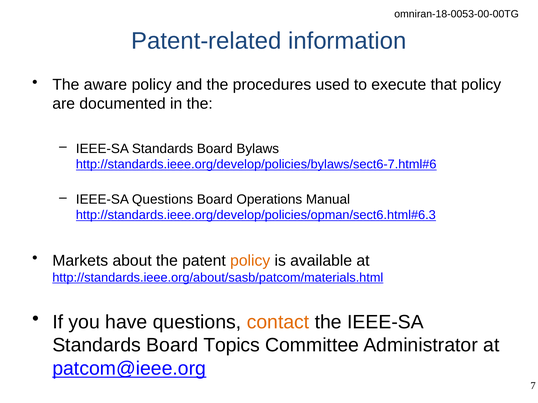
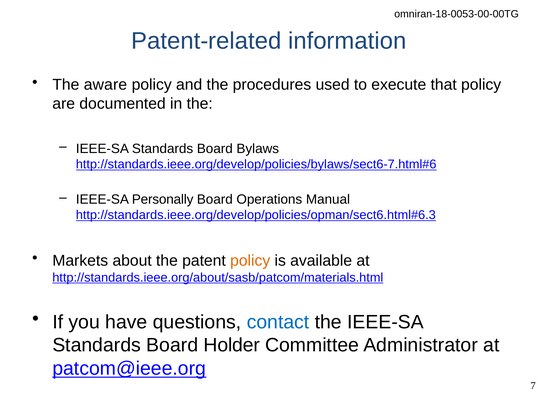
IEEE-SA Questions: Questions -> Personally (163, 200)
contact colour: orange -> blue (278, 322)
Topics: Topics -> Holder (232, 346)
